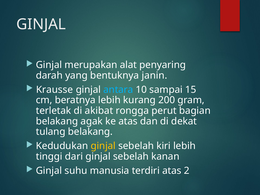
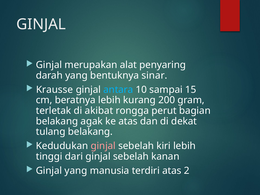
janin: janin -> sinar (154, 75)
ginjal colour: yellow -> pink (103, 146)
Ginjal suhu: suhu -> yang (76, 171)
